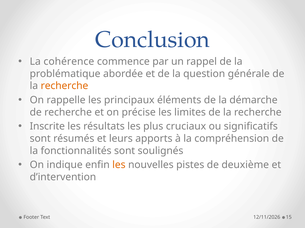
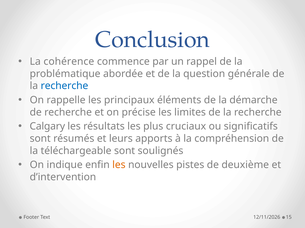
recherche colour: orange -> blue (64, 86)
Inscrite: Inscrite -> Calgary (47, 127)
fonctionnalités: fonctionnalités -> téléchargeable (76, 151)
